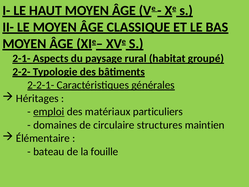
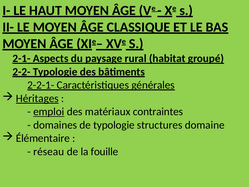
Héritages underline: none -> present (37, 98)
particuliers: particuliers -> contraintes (158, 112)
de circulaire: circulaire -> typologie (114, 125)
maintien: maintien -> domaine (205, 125)
bateau: bateau -> réseau (49, 151)
